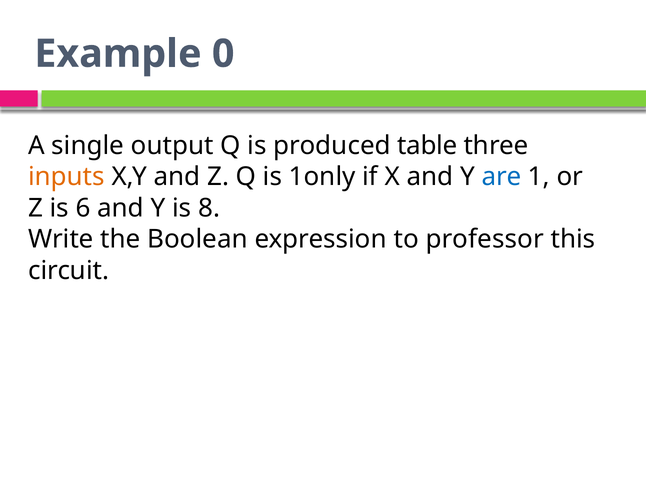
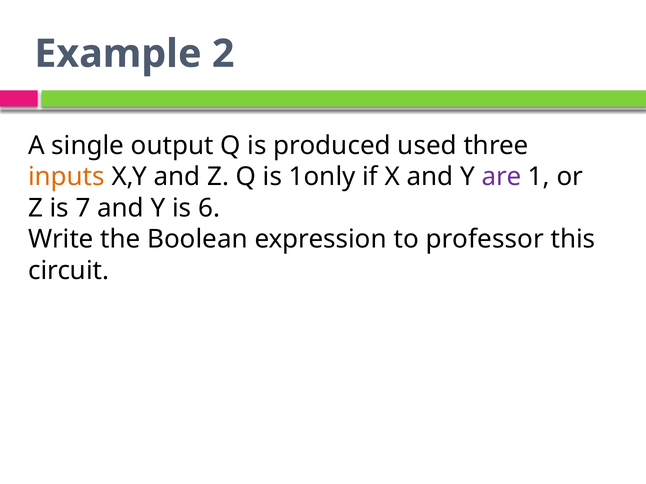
0: 0 -> 2 (223, 54)
table: table -> used (427, 146)
are colour: blue -> purple (501, 177)
6: 6 -> 7 (83, 208)
8: 8 -> 6 (209, 208)
